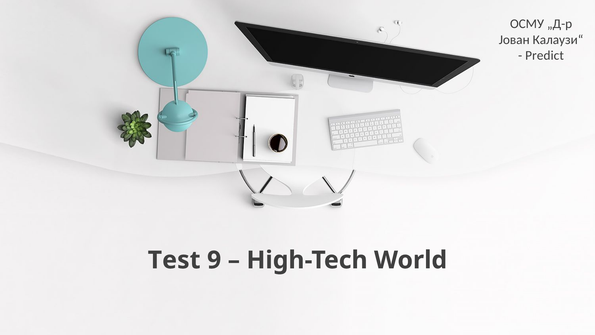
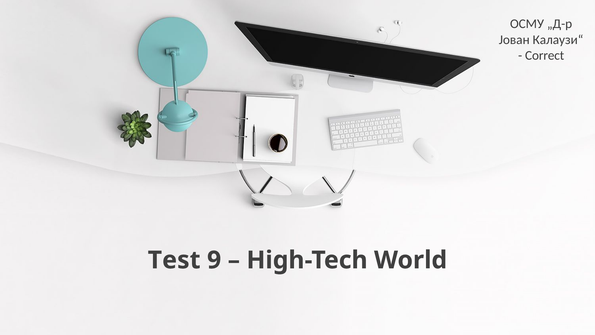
Predict: Predict -> Correct (545, 56)
